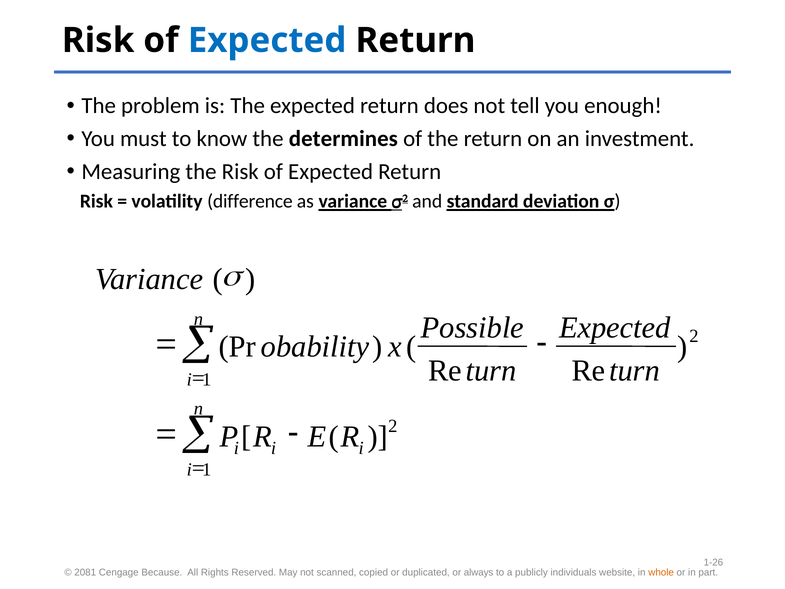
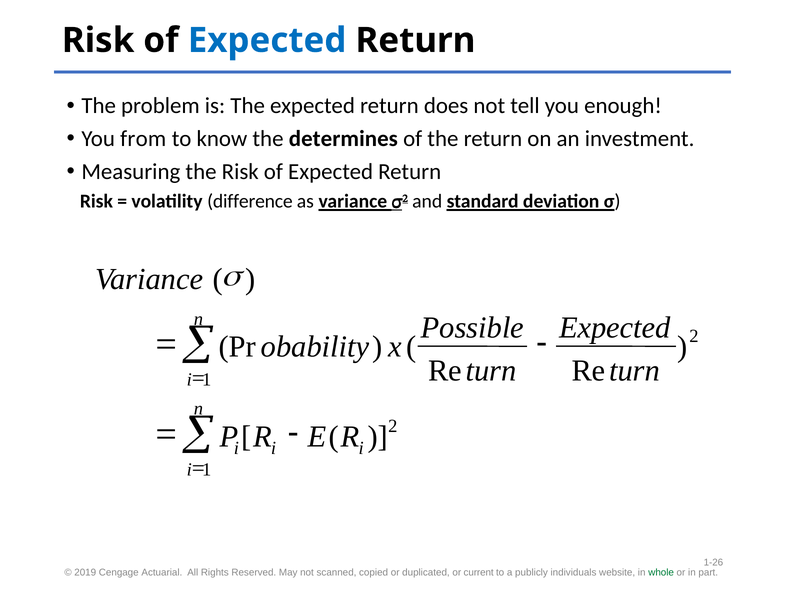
must: must -> from (143, 139)
2081: 2081 -> 2019 (85, 572)
Because: Because -> Actuarial (162, 572)
always: always -> current (479, 572)
whole colour: orange -> green (661, 572)
